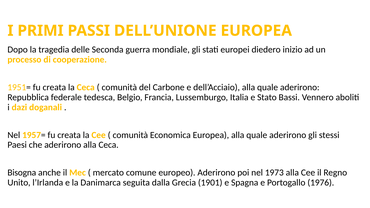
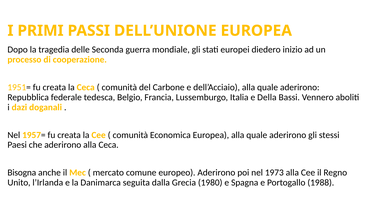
Stato: Stato -> Della (267, 97)
1901: 1901 -> 1980 (210, 183)
1976: 1976 -> 1988 (321, 183)
